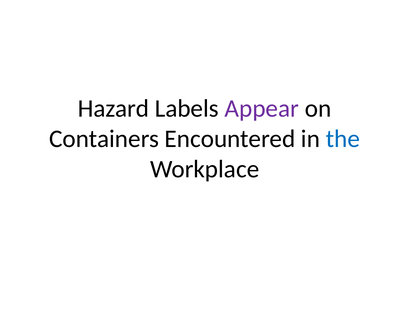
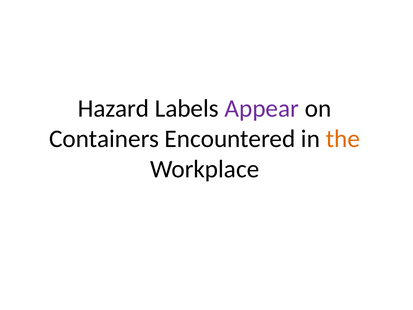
the colour: blue -> orange (343, 139)
